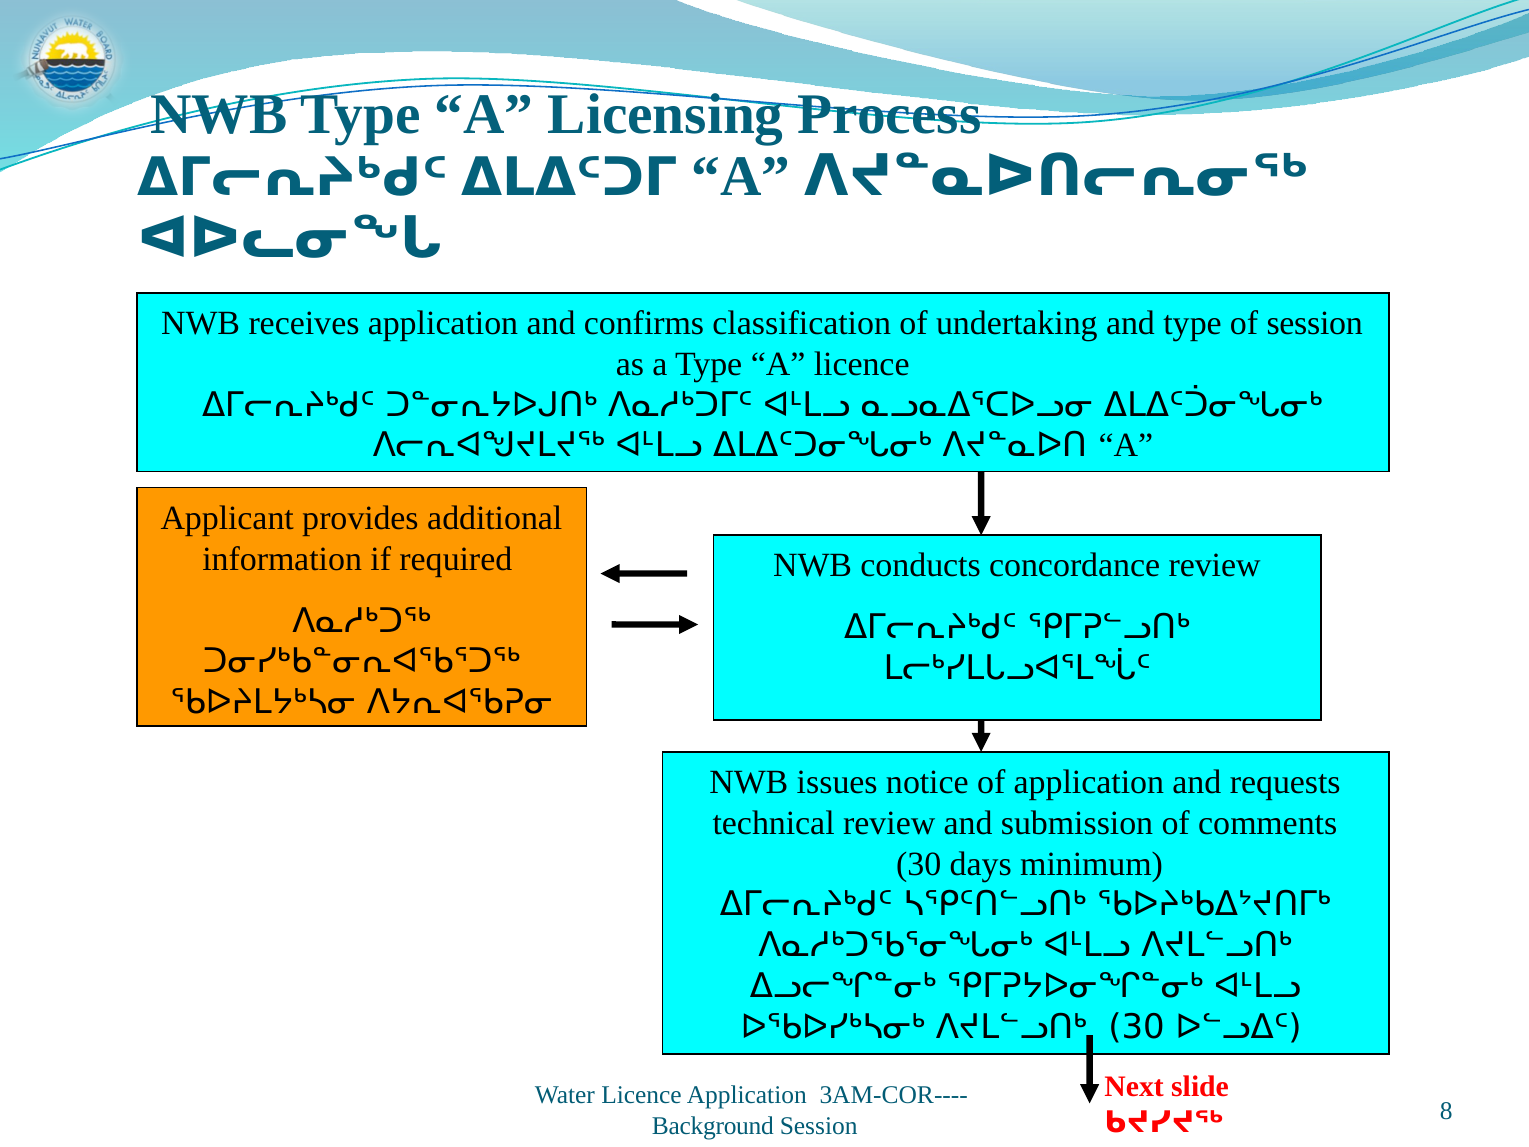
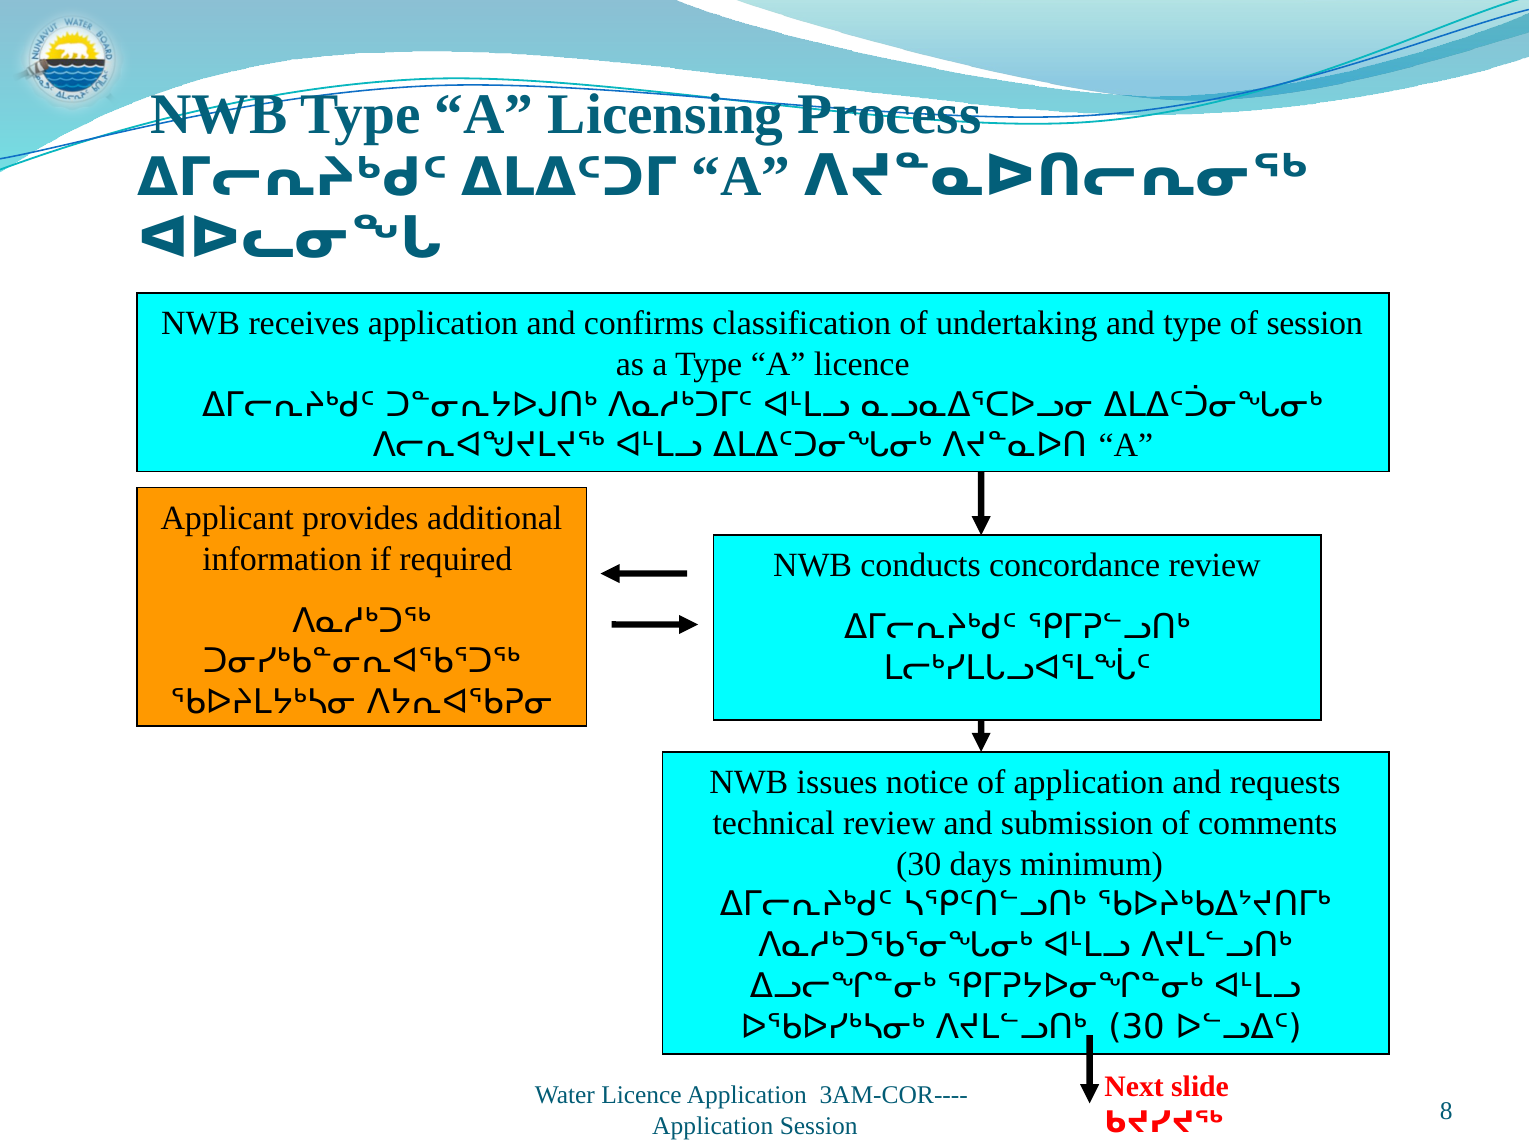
Background: Background -> Application (713, 1126)
